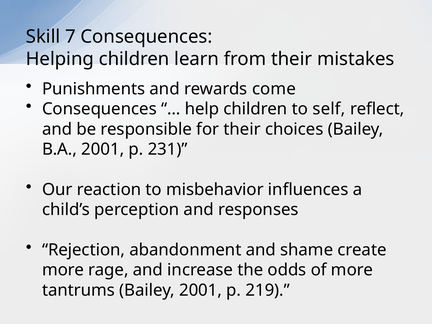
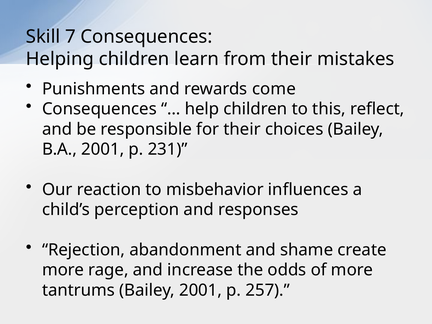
self: self -> this (329, 109)
219: 219 -> 257 (268, 290)
